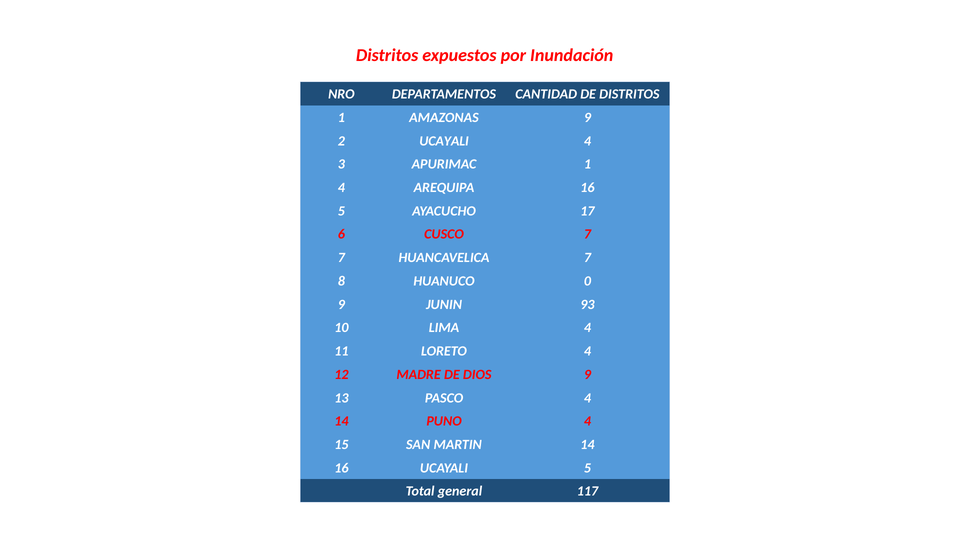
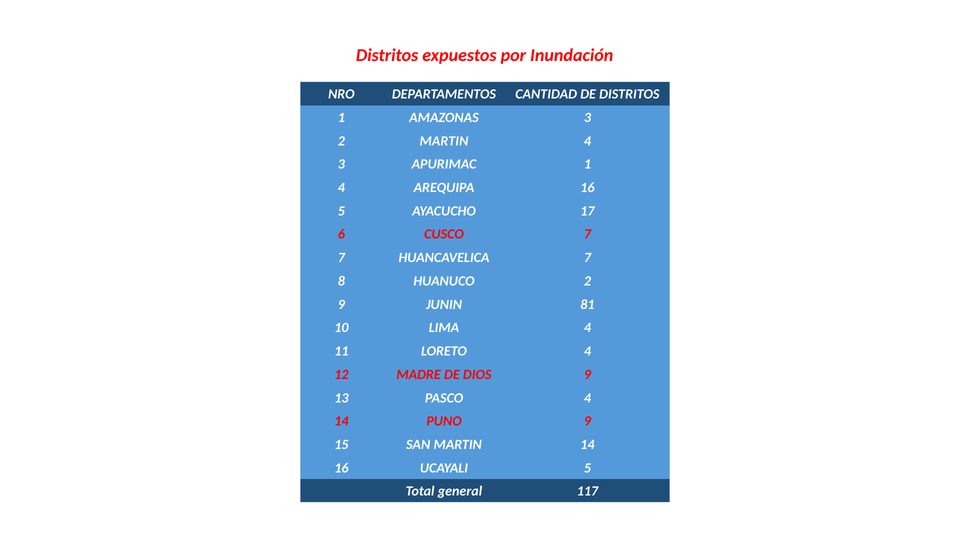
AMAZONAS 9: 9 -> 3 (587, 117)
2 UCAYALI: UCAYALI -> MARTIN (444, 141)
HUANUCO 0: 0 -> 2 (587, 281)
93: 93 -> 81 (587, 304)
PUNO 4: 4 -> 9 (587, 421)
